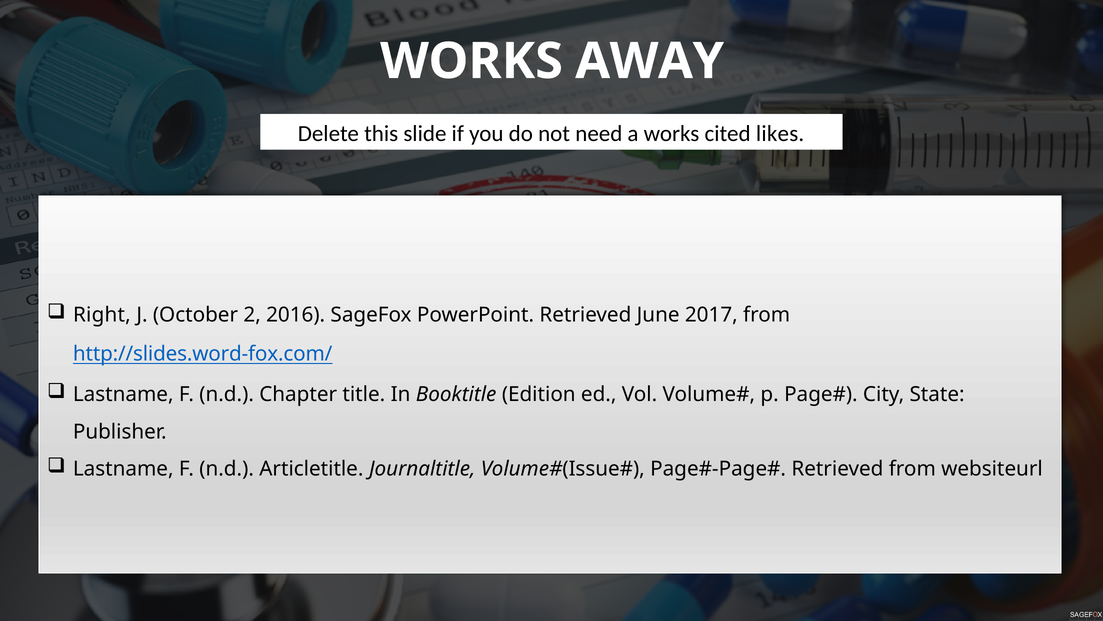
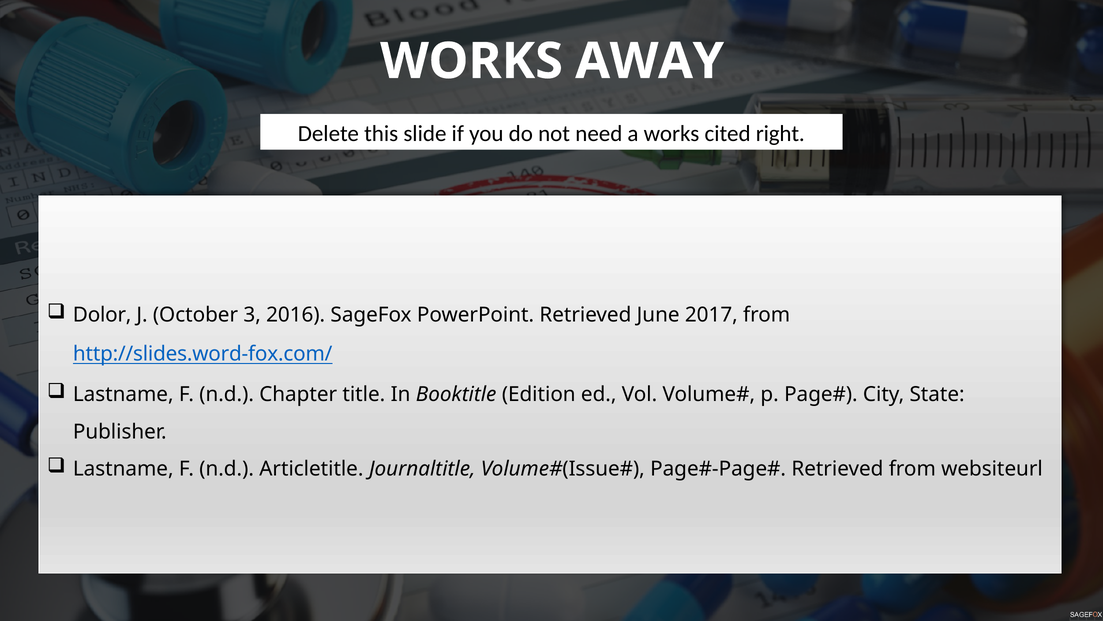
likes: likes -> right (780, 133)
Right: Right -> Dolor (102, 315)
2: 2 -> 3 (252, 315)
